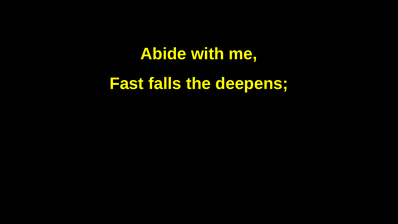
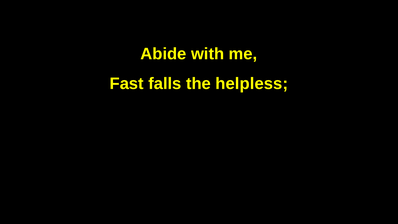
deepens: deepens -> helpless (252, 84)
